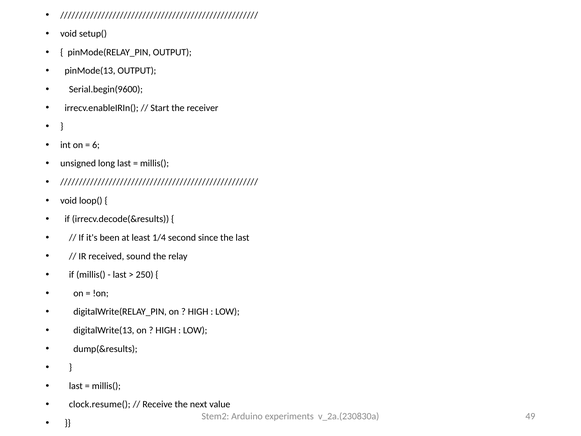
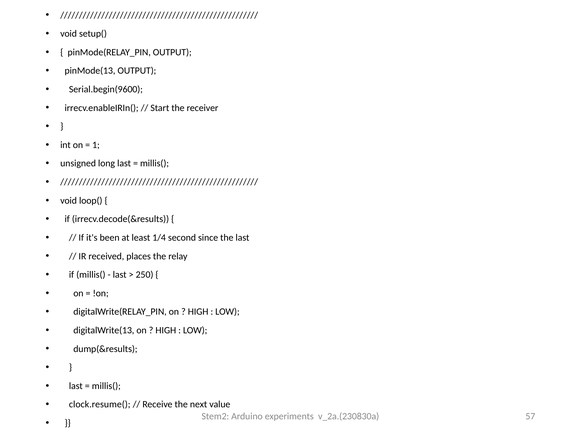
6: 6 -> 1 (96, 145)
sound: sound -> places (139, 256)
49: 49 -> 57 (530, 416)
